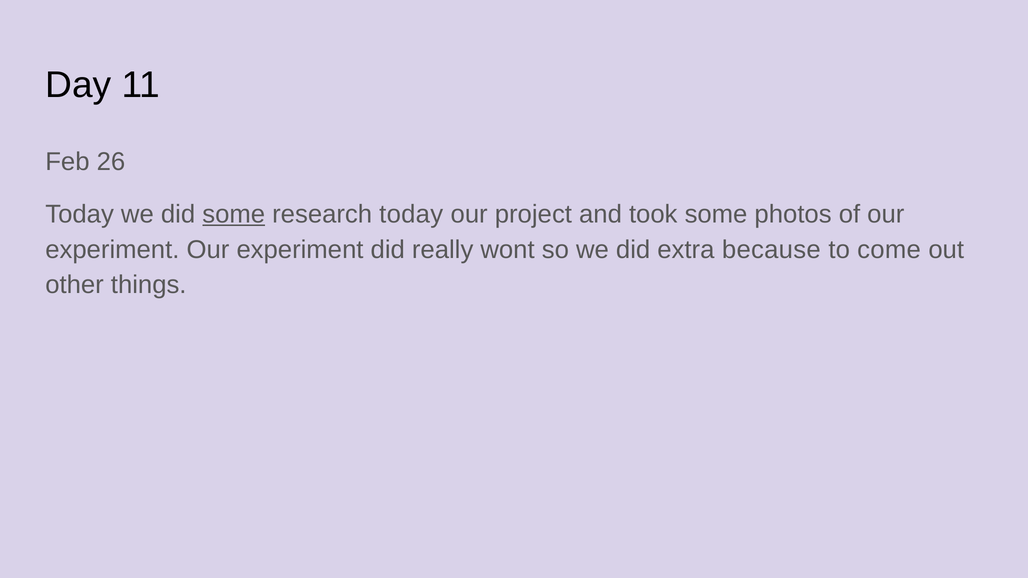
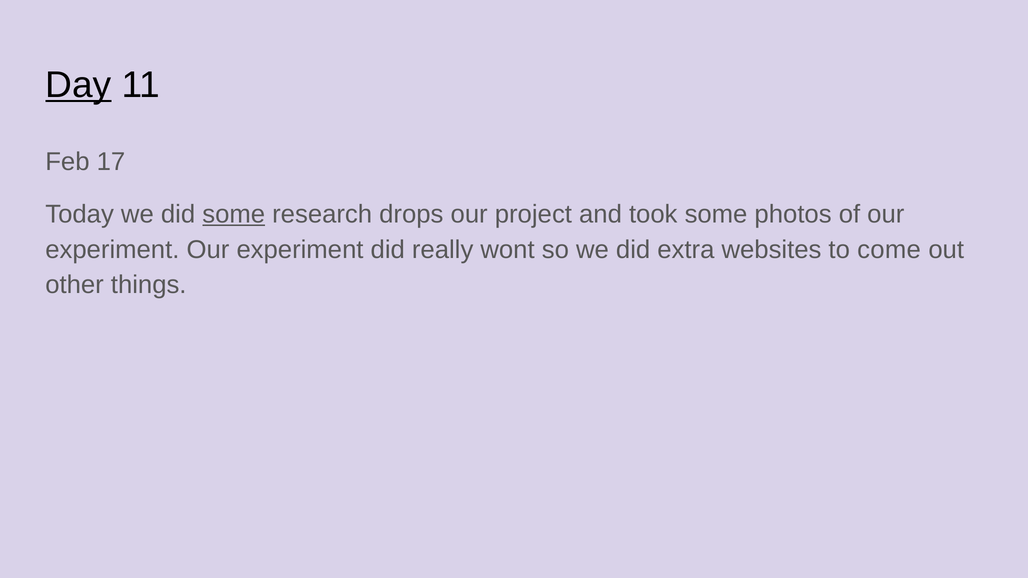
Day underline: none -> present (78, 85)
26: 26 -> 17 (111, 162)
research today: today -> drops (411, 214)
because: because -> websites (771, 250)
